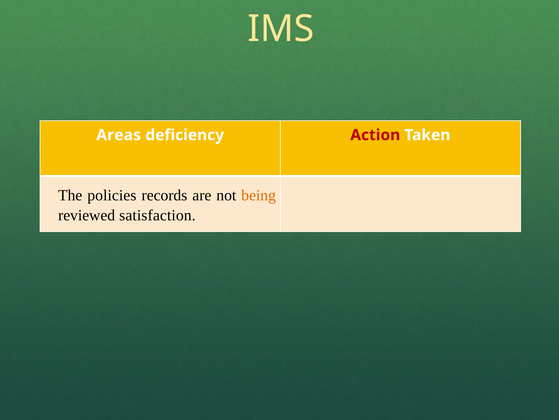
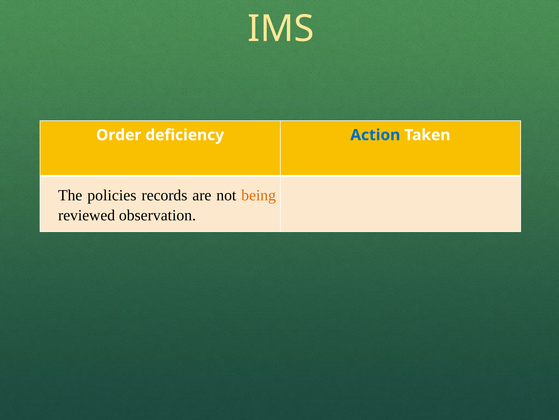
Areas: Areas -> Order (119, 135)
Action colour: red -> blue (375, 135)
satisfaction: satisfaction -> observation (157, 215)
